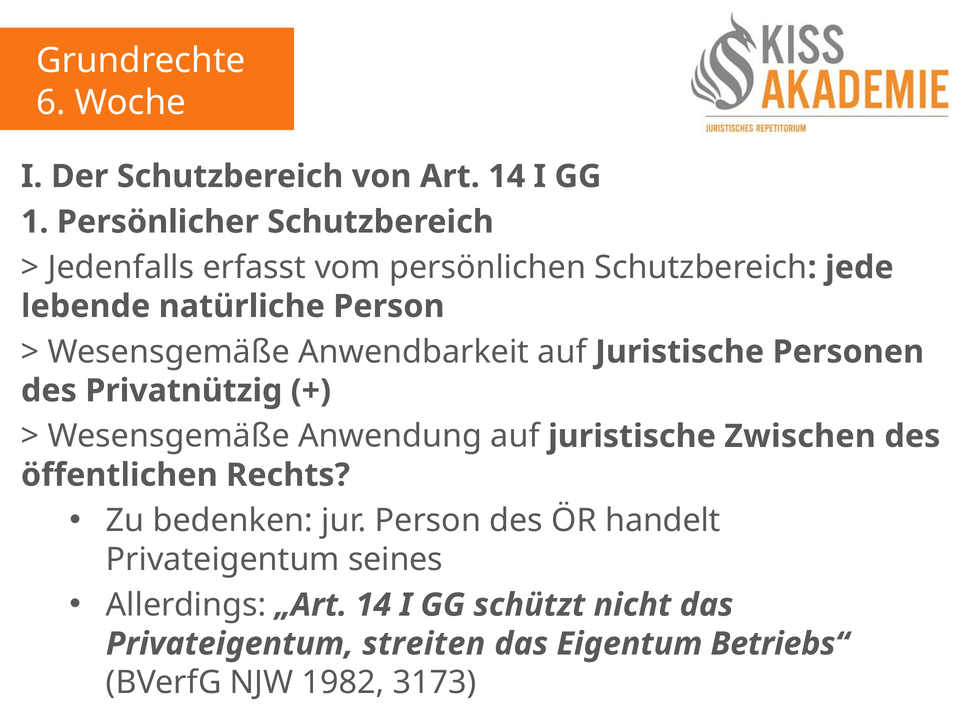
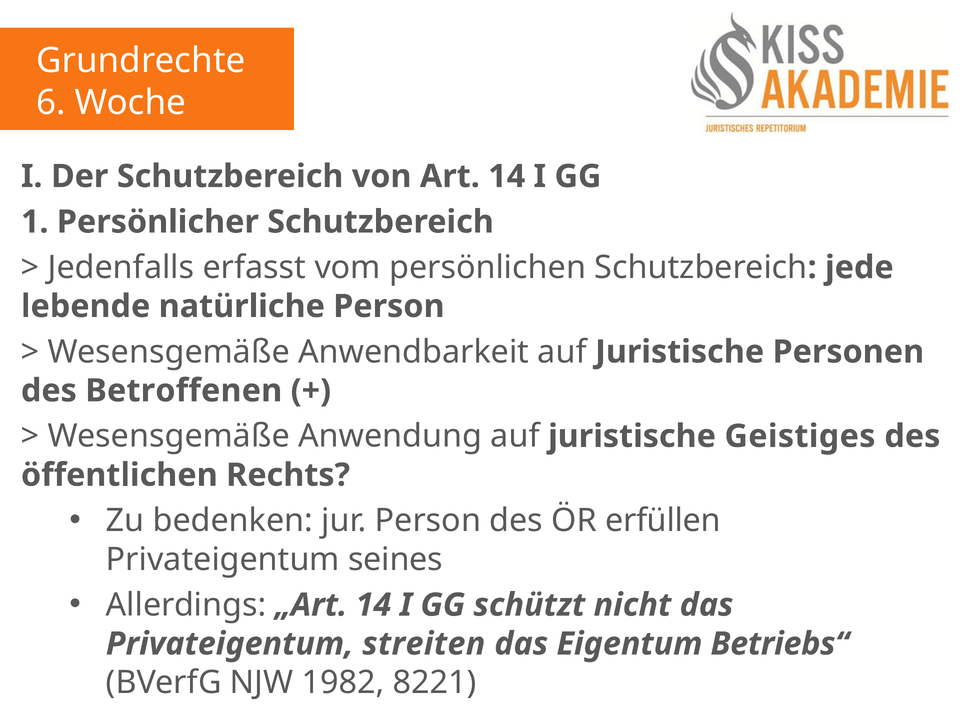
Privatnützig: Privatnützig -> Betroffenen (184, 390)
Zwischen: Zwischen -> Geistiges (800, 436)
handelt: handelt -> erfüllen (663, 520)
3173: 3173 -> 8221 (435, 682)
